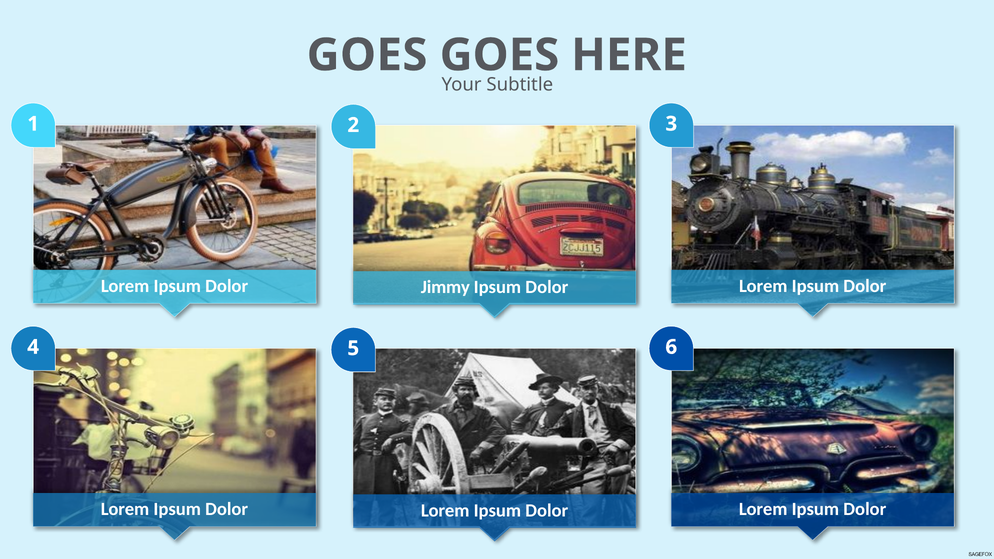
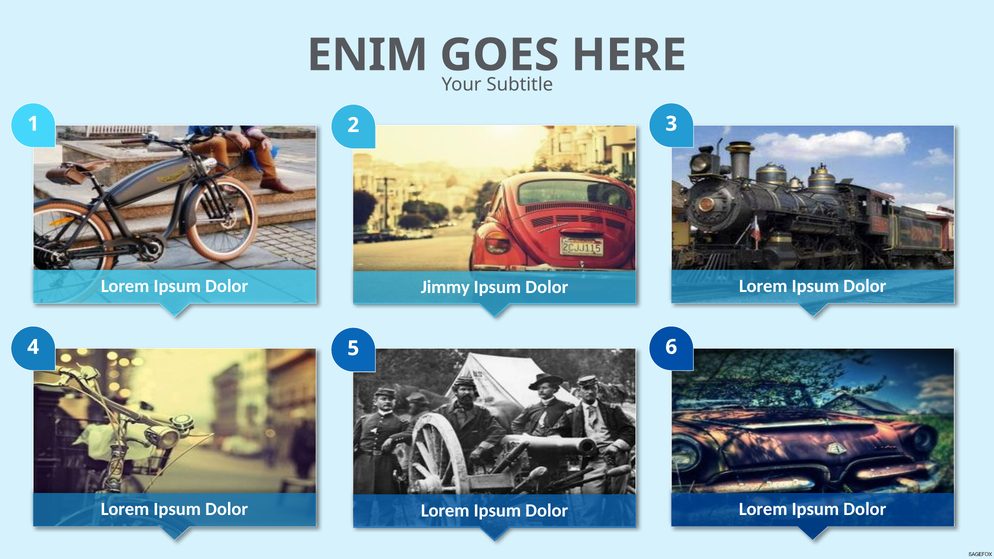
GOES: GOES -> ENIM (367, 55)
